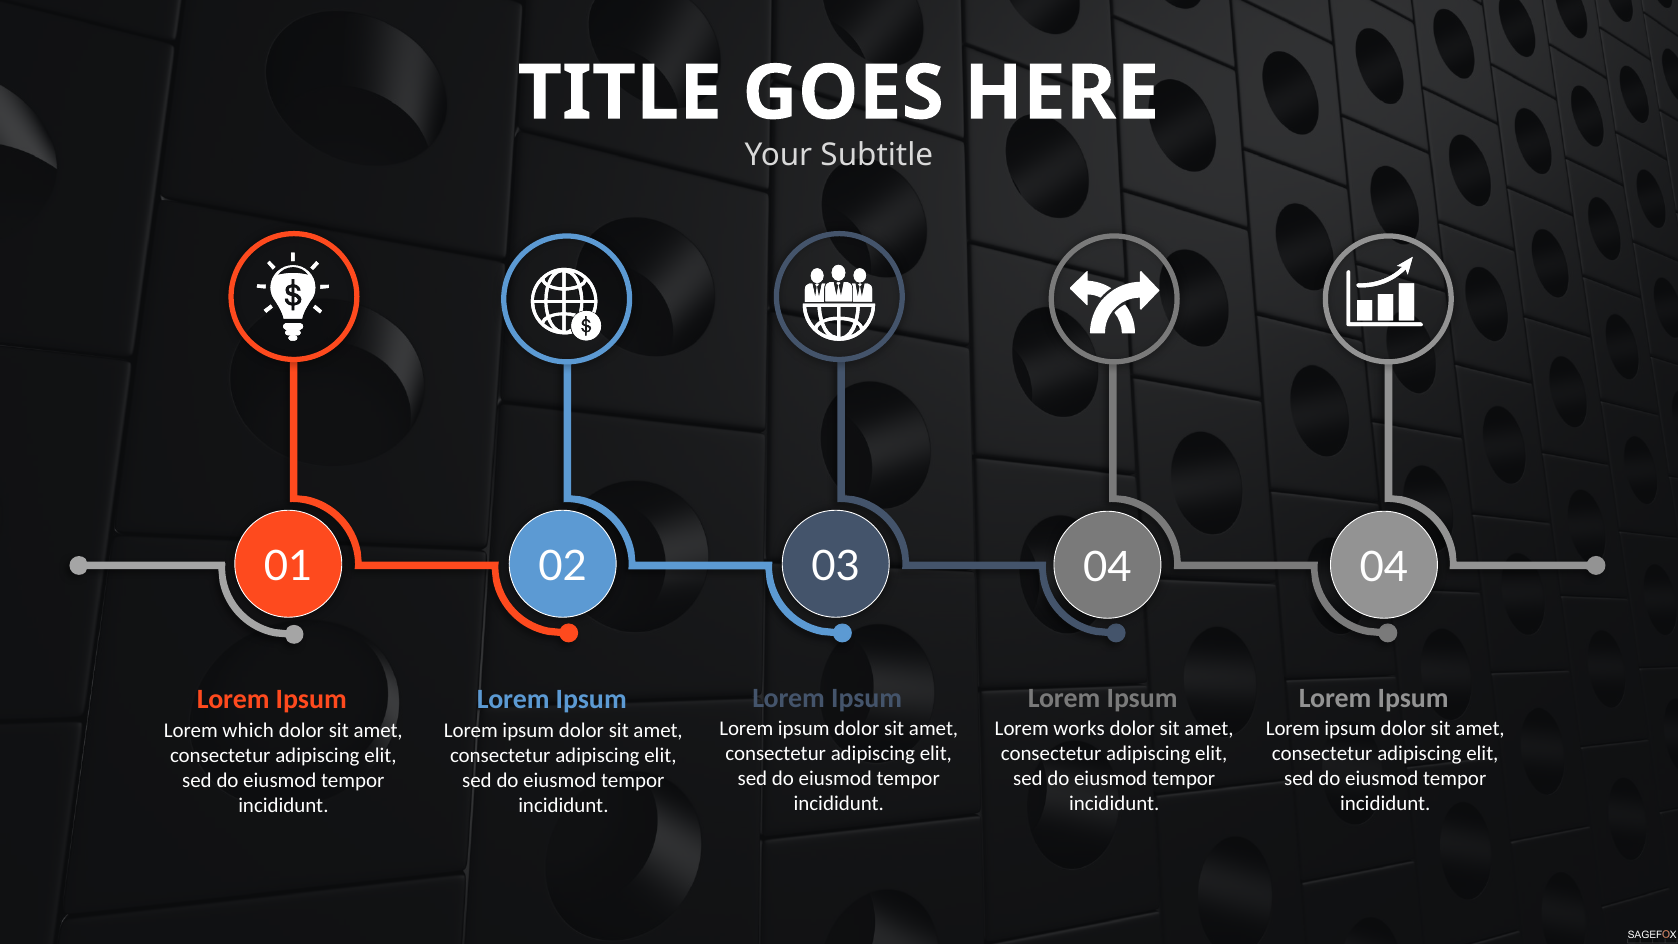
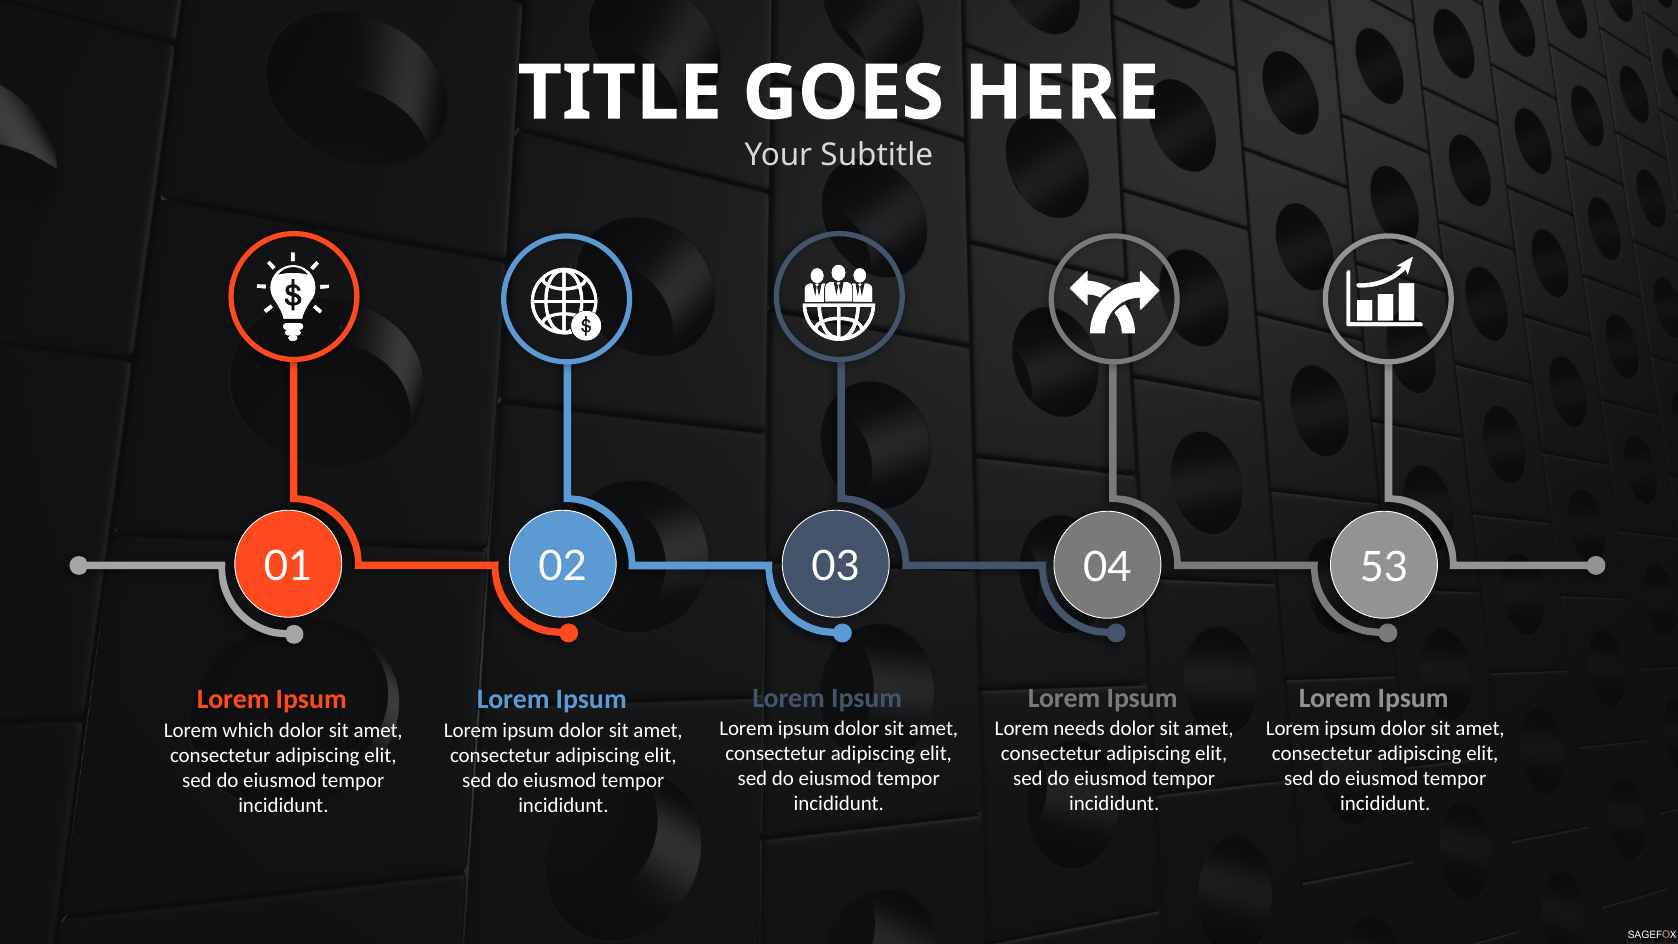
04 04: 04 -> 53 (1384, 568)
works: works -> needs (1079, 728)
